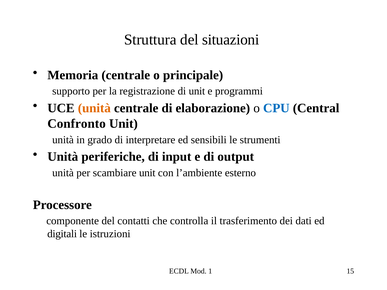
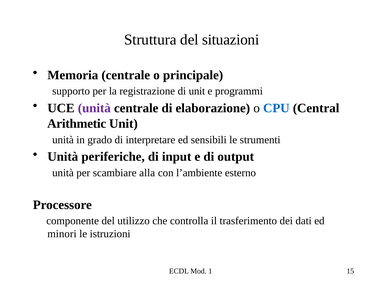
unità colour: orange -> purple (94, 108)
Confronto: Confronto -> Arithmetic (77, 124)
scambiare unit: unit -> alla (147, 173)
contatti: contatti -> utilizzo (134, 221)
digitali: digitali -> minori (62, 234)
